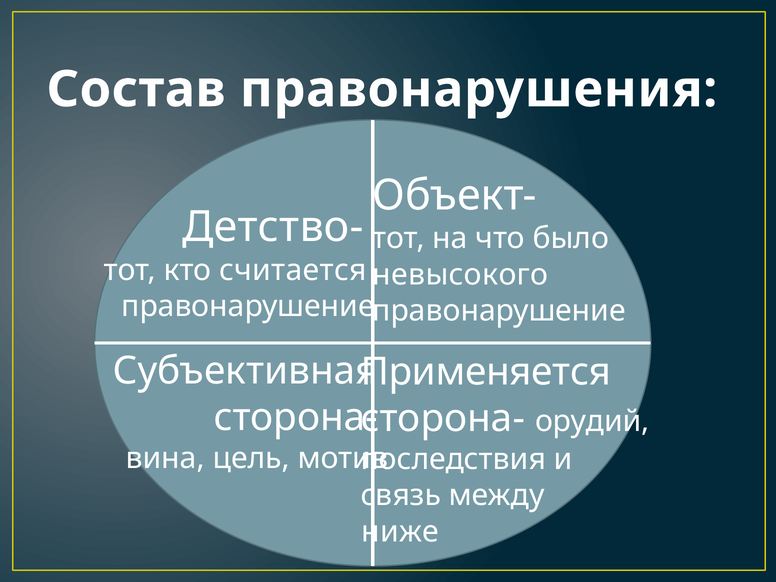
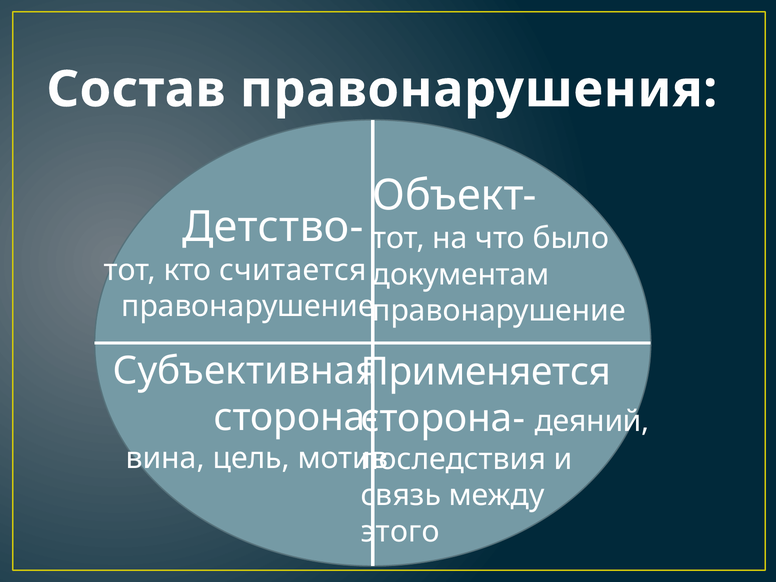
невысокого: невысокого -> документам (461, 275)
орудий: орудий -> деяний (592, 421)
ниже: ниже -> этого (400, 532)
